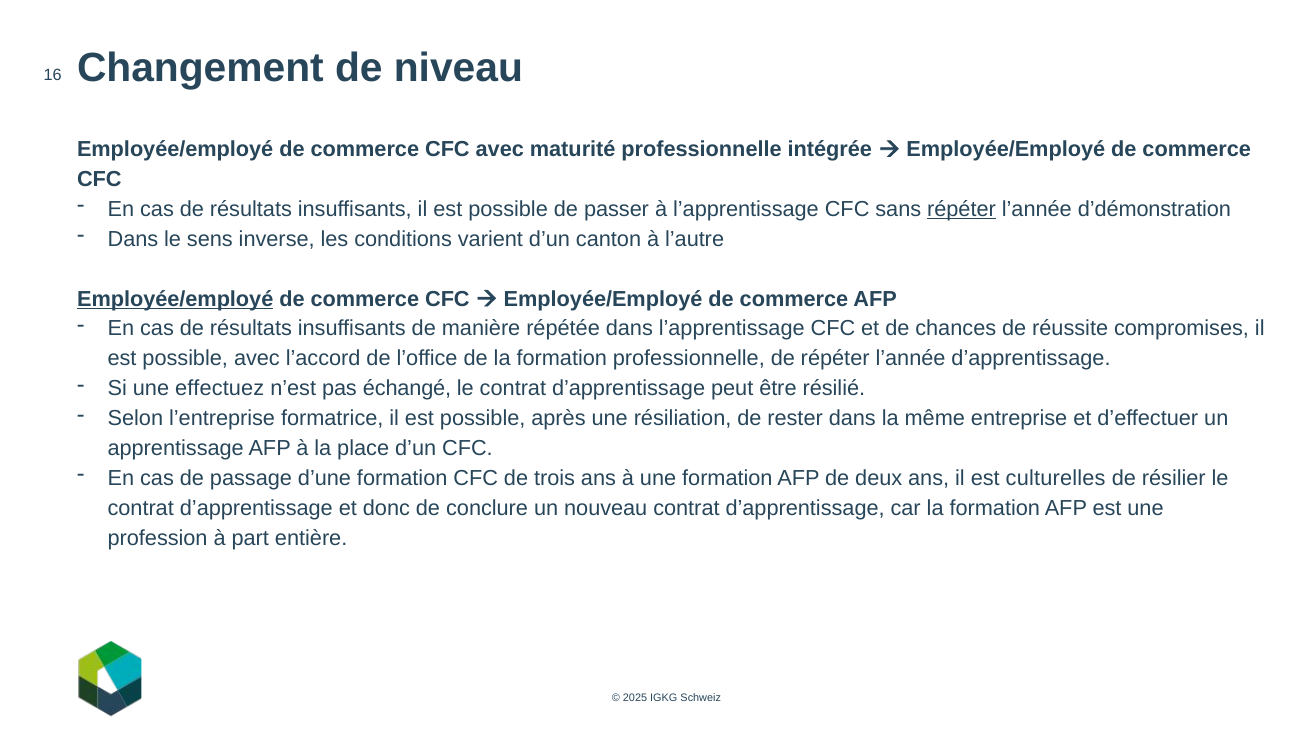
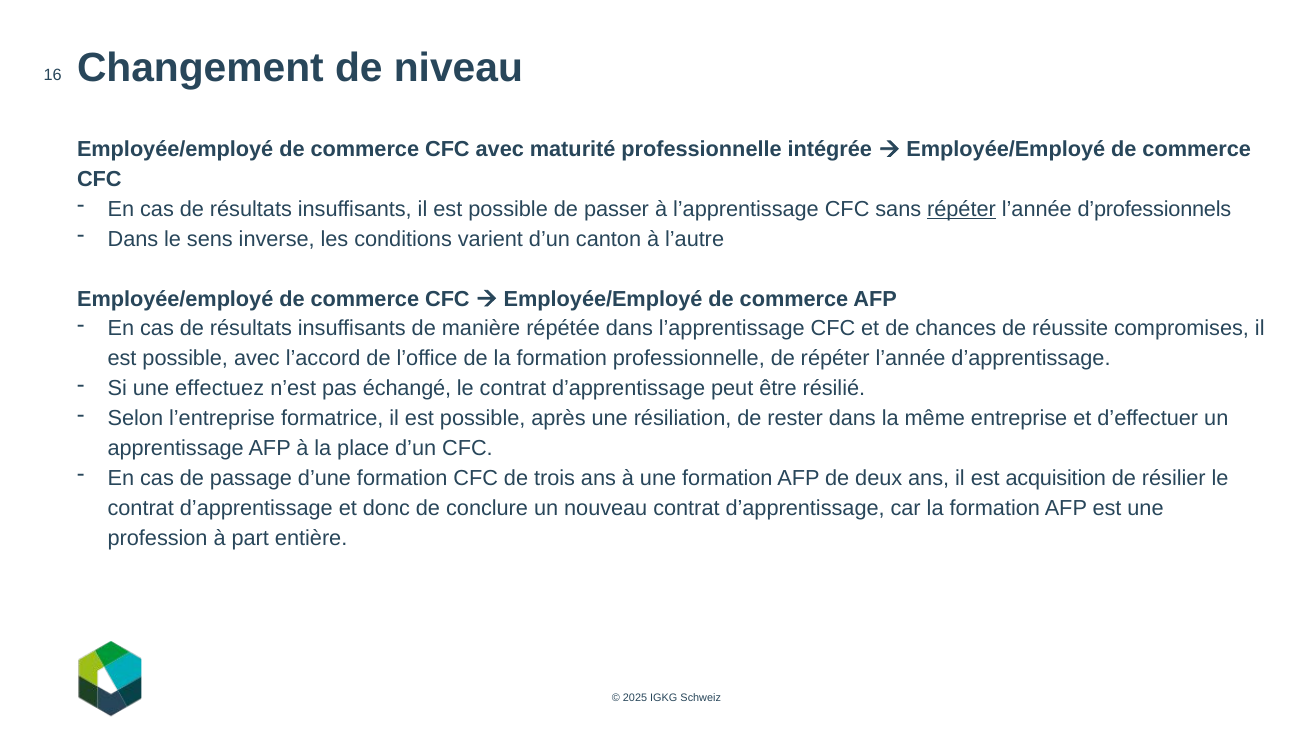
d’démonstration: d’démonstration -> d’professionnels (1154, 209)
Employée/employé underline: present -> none (175, 299)
culturelles: culturelles -> acquisition (1056, 478)
